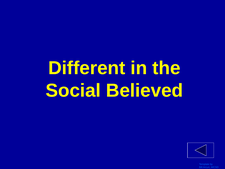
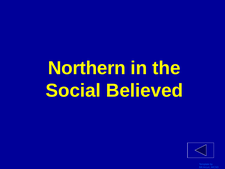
Different: Different -> Northern (87, 68)
